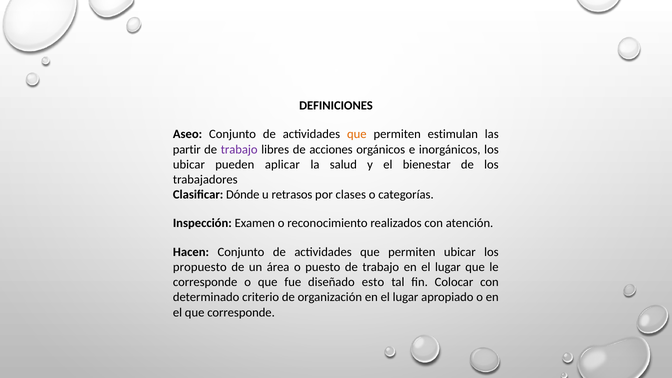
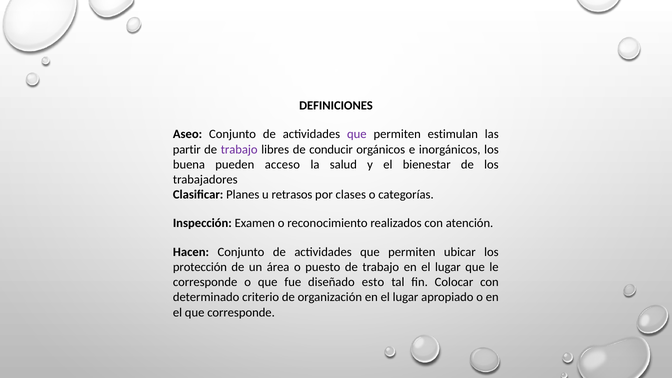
que colour: orange -> purple (357, 134)
acciones: acciones -> conducir (331, 149)
ubicar: ubicar -> buena (189, 165)
aplicar: aplicar -> acceso (282, 165)
Dónde: Dónde -> Planes (243, 195)
propuesto: propuesto -> protección (200, 267)
